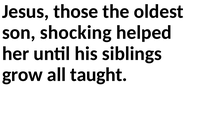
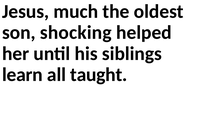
those: those -> much (76, 11)
grow: grow -> learn (22, 74)
